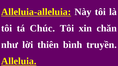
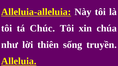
chăn: chăn -> chúa (107, 28)
bình: bình -> sống (73, 45)
